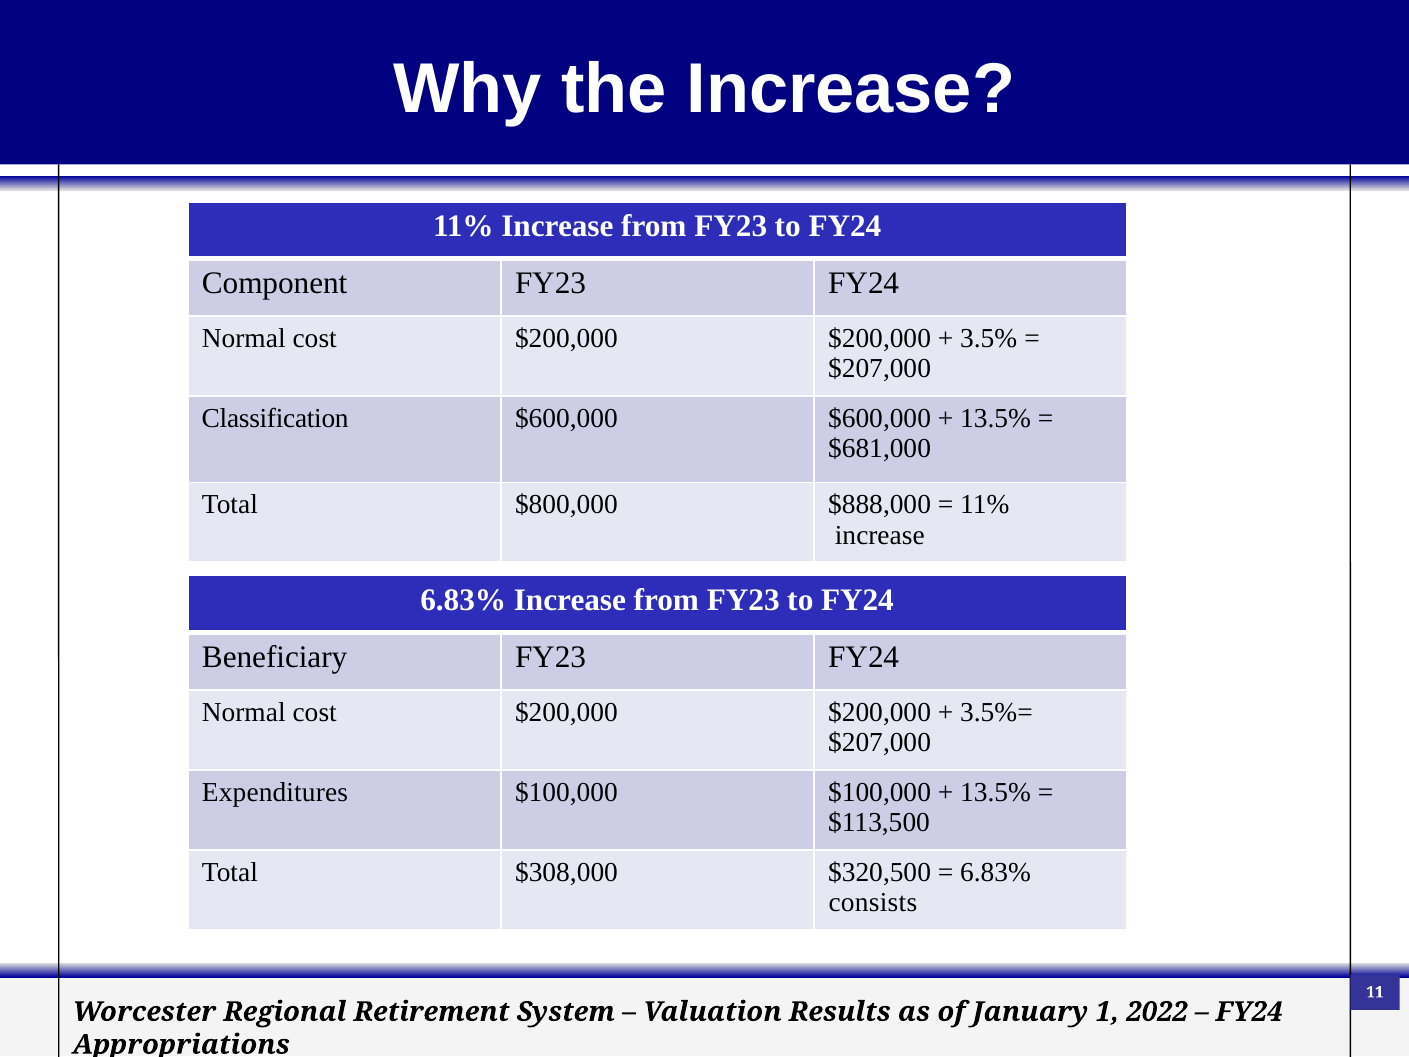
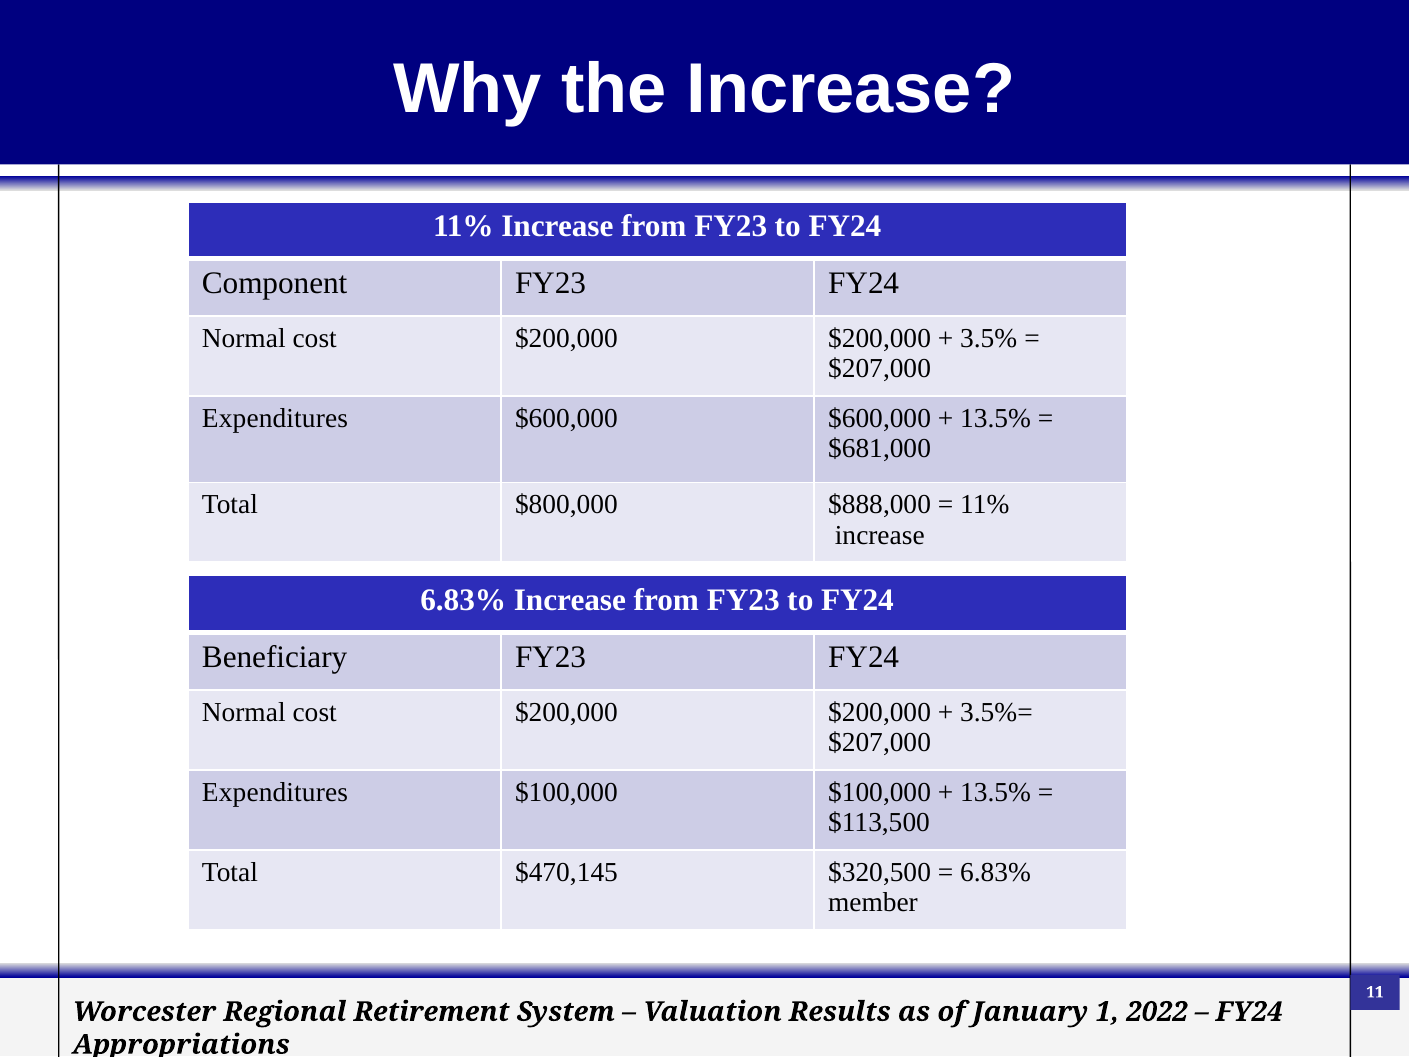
Classification: Classification -> Expenditures (275, 418)
$308,000: $308,000 -> $470,145 (566, 872)
consists: consists -> member (873, 902)
